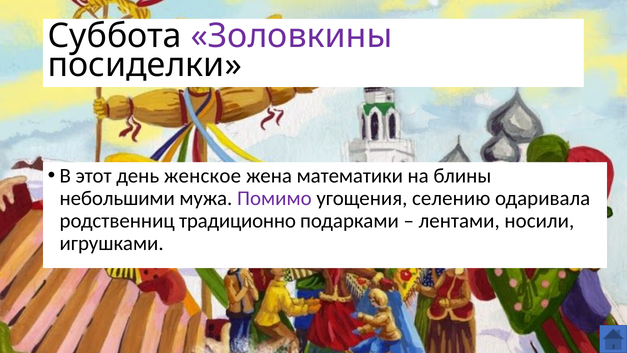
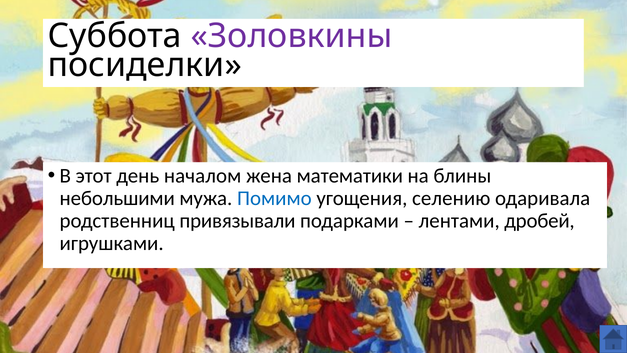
женское: женское -> началом (203, 176)
Помимо colour: purple -> blue (274, 198)
традиционно: традиционно -> привязывали (237, 221)
носили: носили -> дробей (539, 221)
